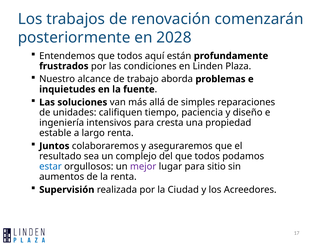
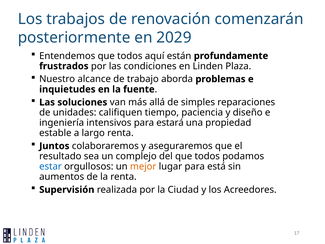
2028: 2028 -> 2029 (174, 38)
cresta: cresta -> estará (170, 123)
mejor colour: purple -> orange (143, 166)
sitio: sitio -> está (216, 166)
